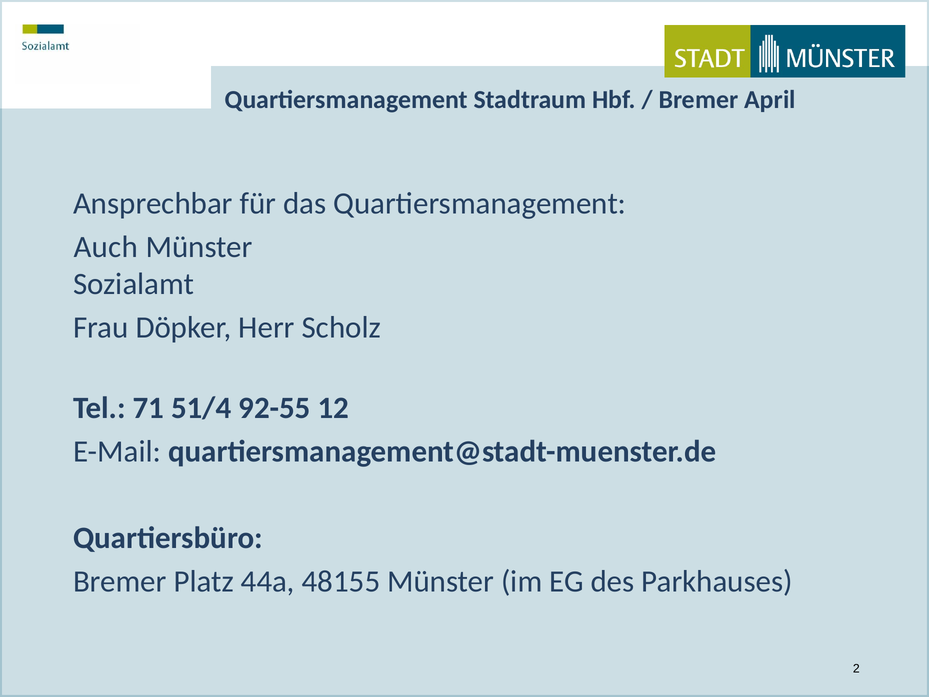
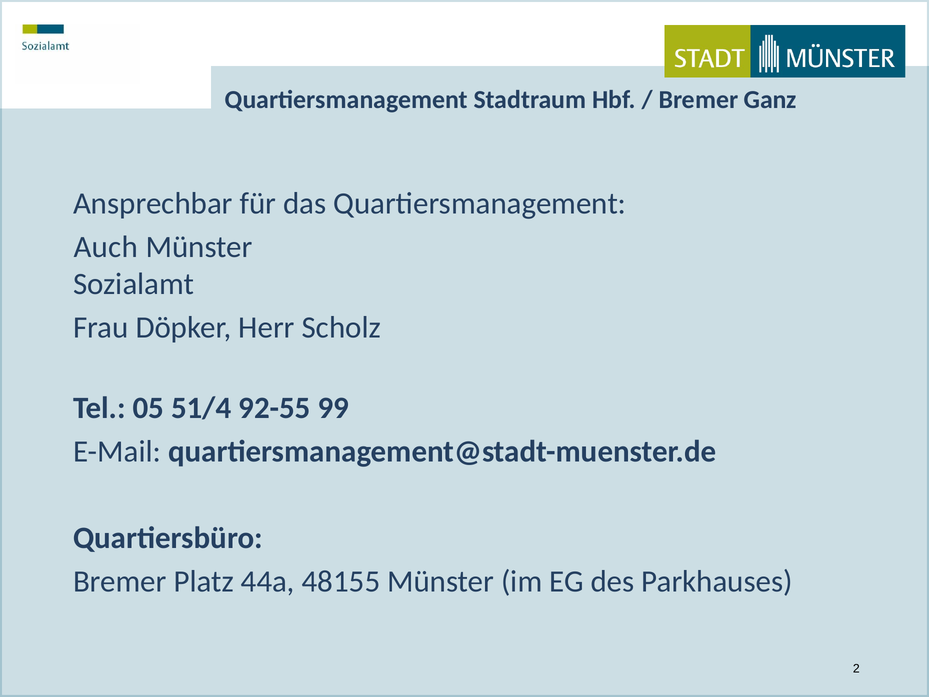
April: April -> Ganz (770, 100)
71: 71 -> 05 (148, 408)
12: 12 -> 99 (333, 408)
